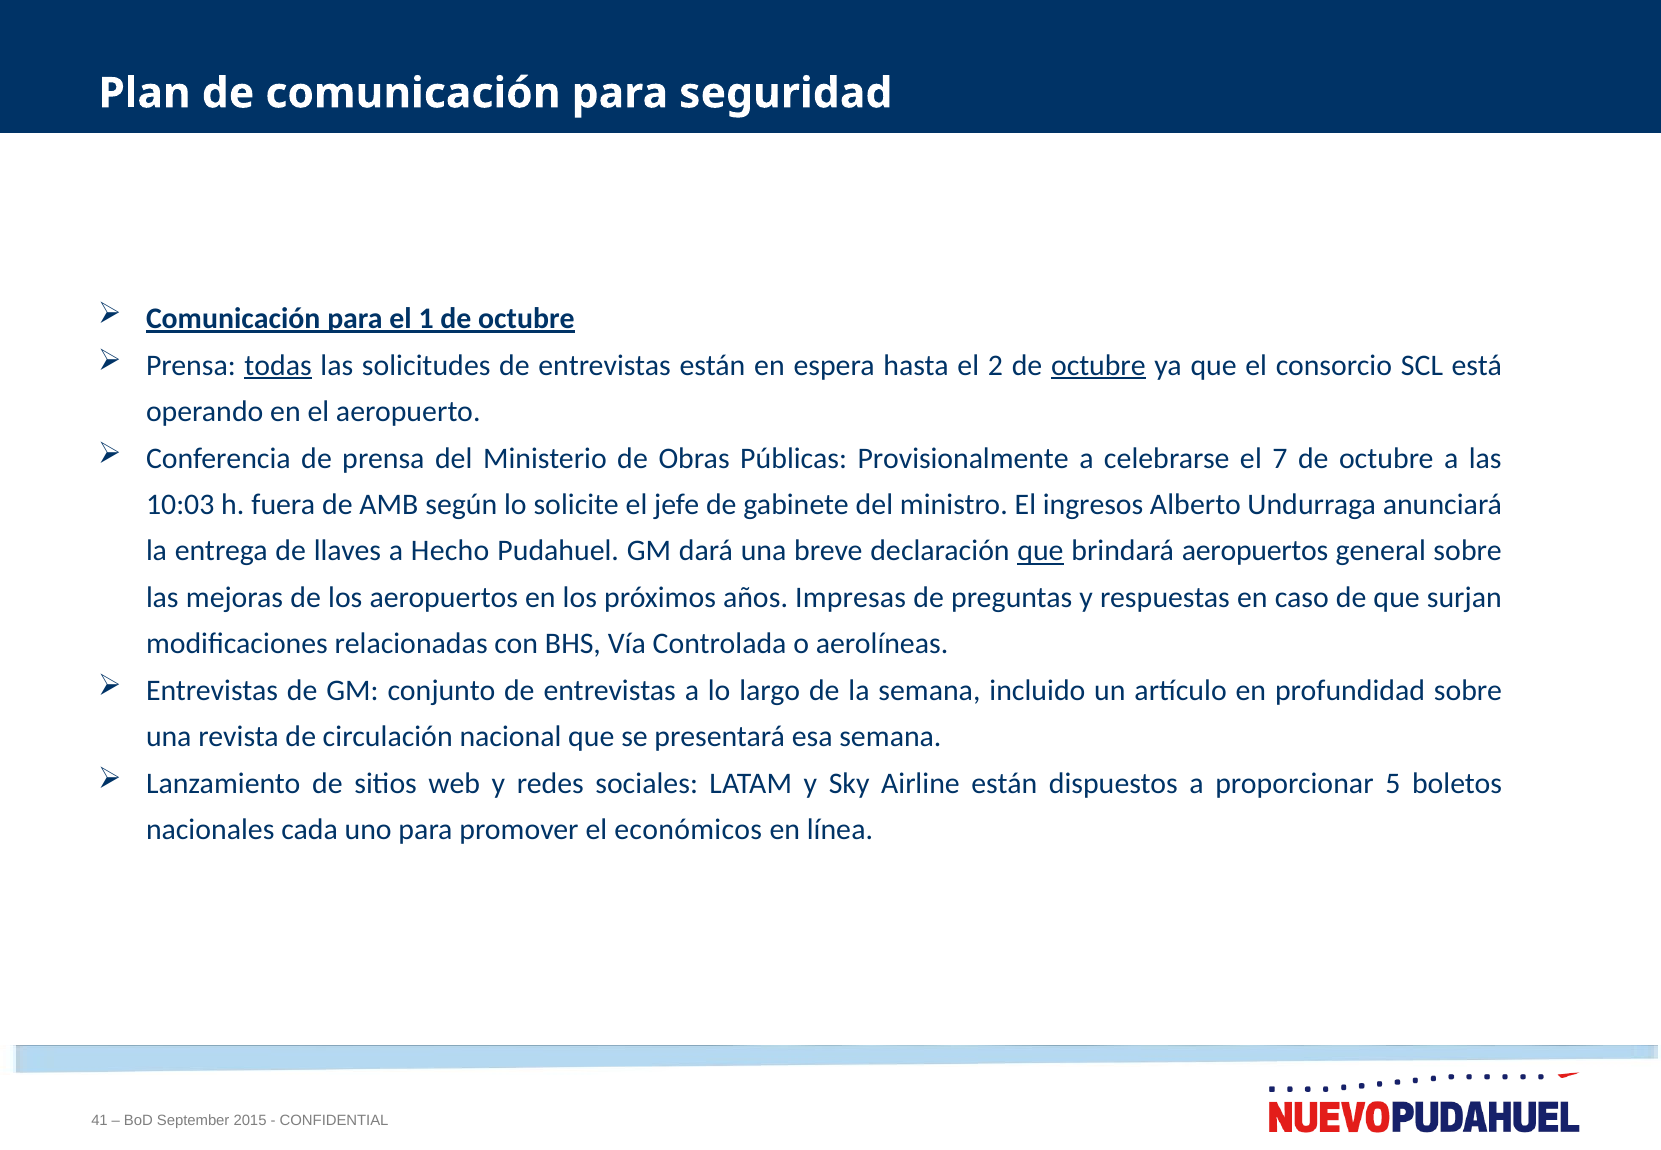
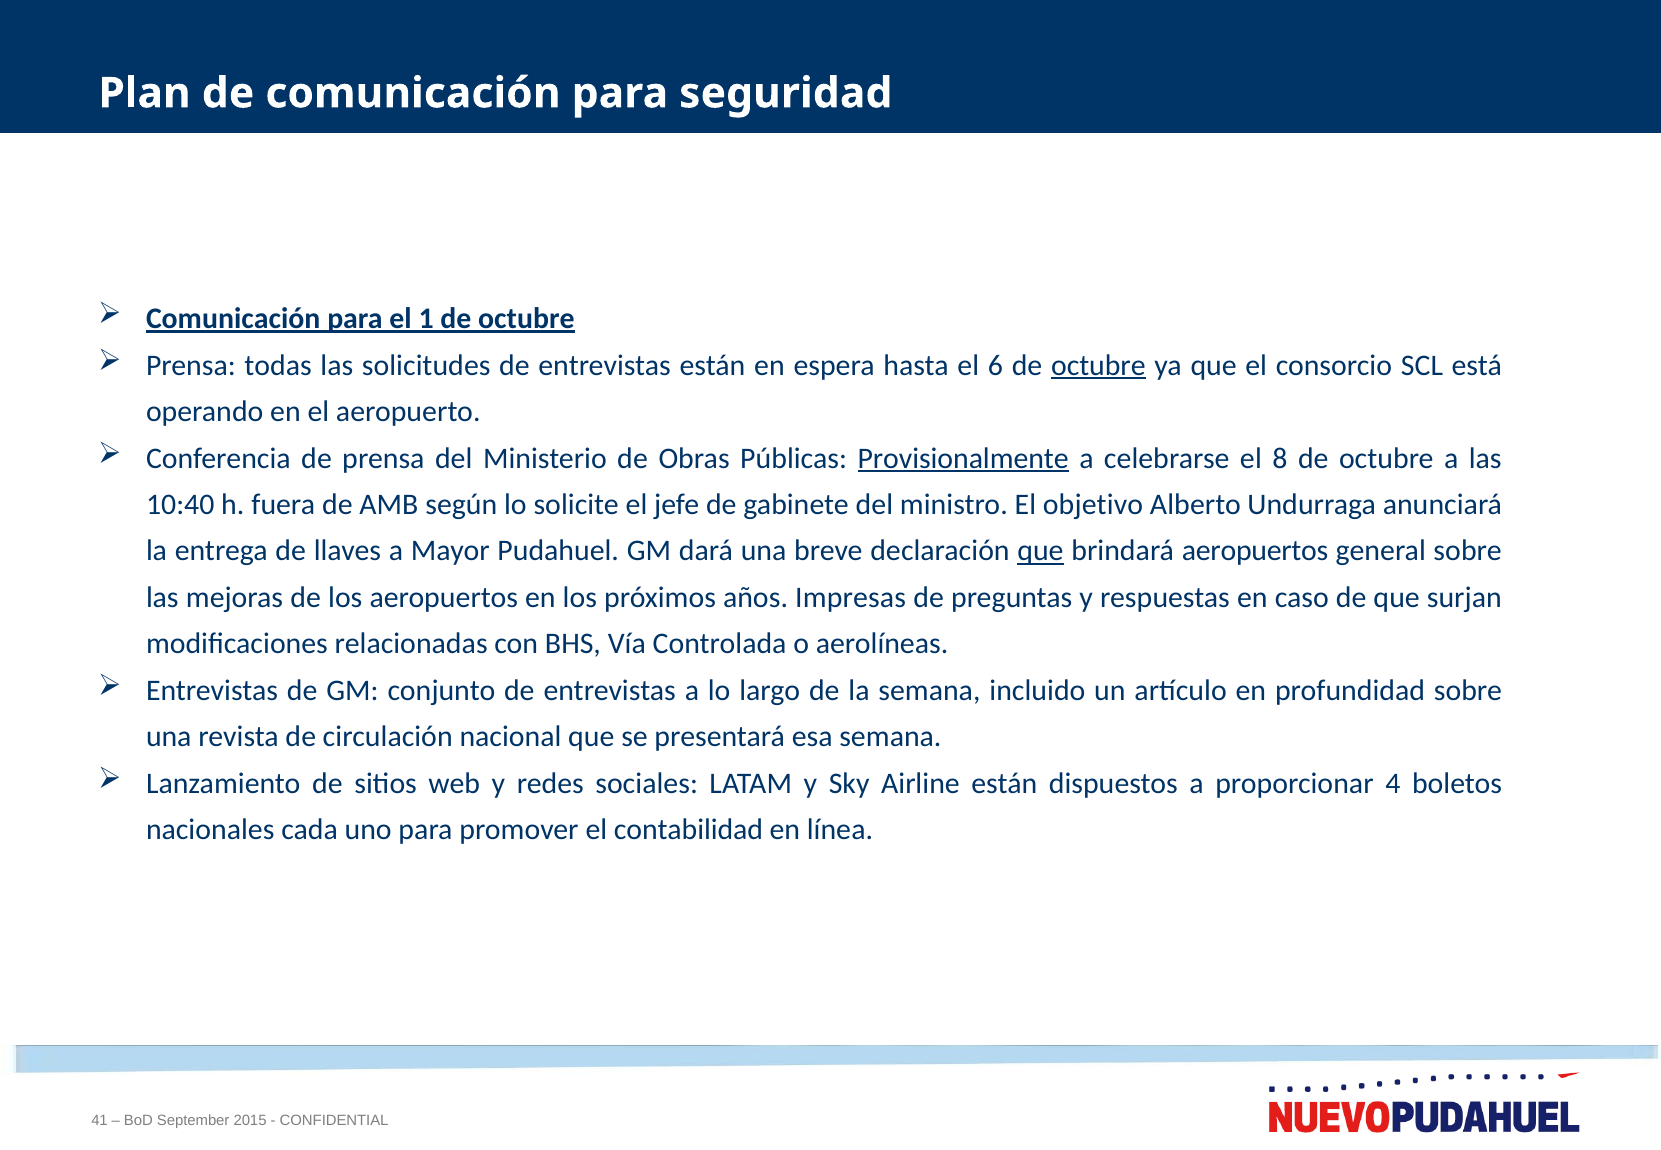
todas underline: present -> none (278, 365)
2: 2 -> 6 (995, 365)
Provisionalmente underline: none -> present (963, 458)
7: 7 -> 8 (1280, 458)
10:03: 10:03 -> 10:40 (180, 505)
ingresos: ingresos -> objetivo (1093, 505)
Hecho: Hecho -> Mayor (450, 551)
5: 5 -> 4 (1393, 784)
económicos: económicos -> contabilidad (688, 830)
